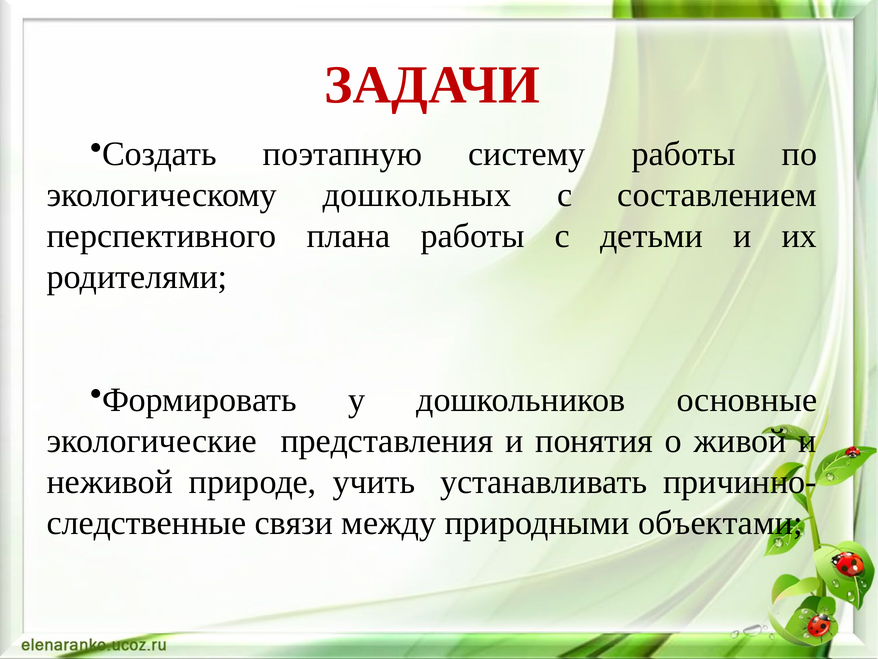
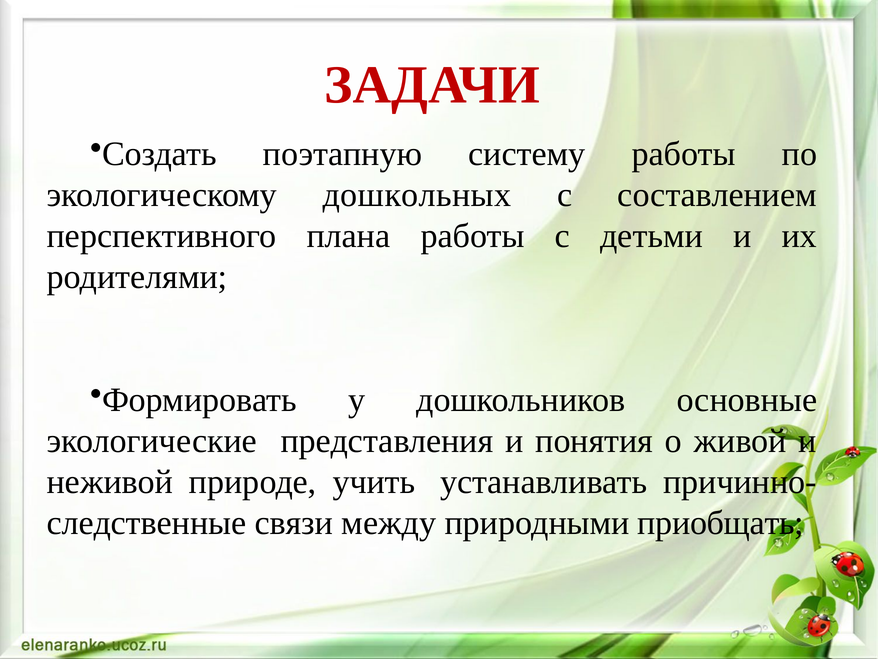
объектами: объектами -> приобщать (721, 523)
